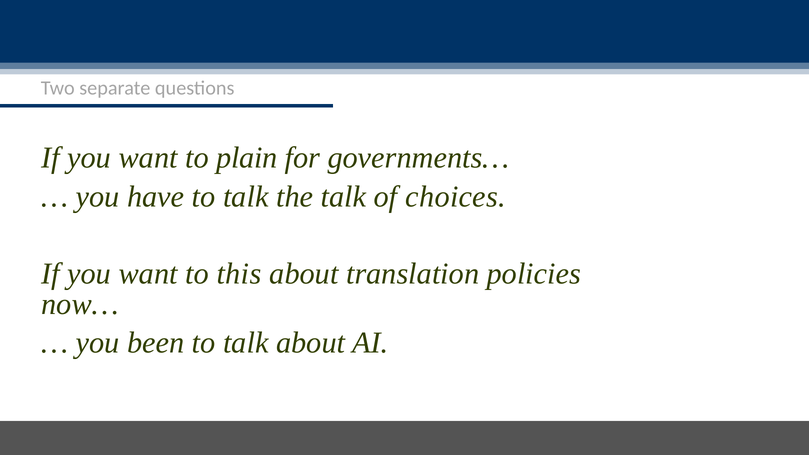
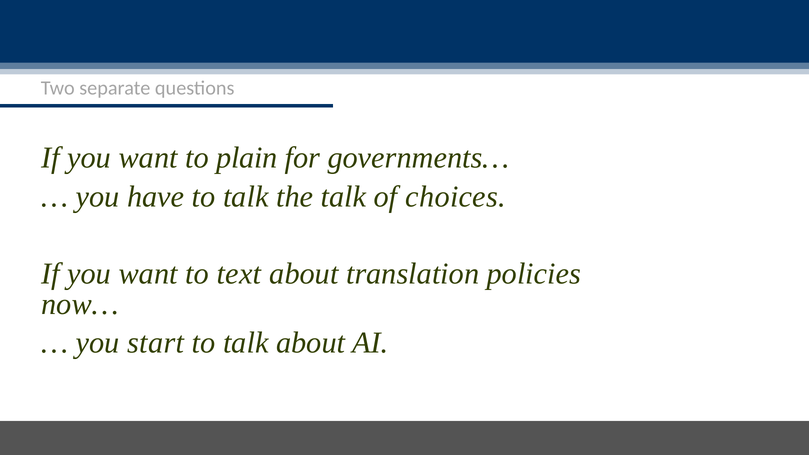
this: this -> text (239, 274)
been: been -> start (156, 343)
